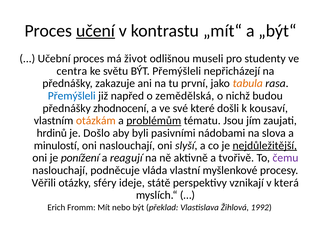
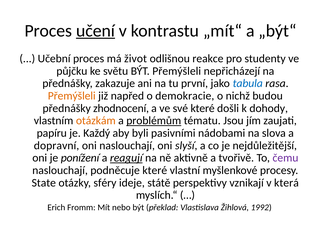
museli: museli -> reakce (208, 59)
centra: centra -> půjčku (72, 71)
tabula colour: orange -> blue (248, 83)
Přemýšleli colour: blue -> orange (72, 96)
zemědělská: zemědělská -> demokracie (185, 96)
kousaví: kousaví -> dohody (269, 108)
hrdinů: hrdinů -> papíru (52, 133)
Došlo: Došlo -> Každý (97, 133)
minulostí: minulostí -> dopravní (57, 146)
nejdůležitější underline: present -> none (265, 146)
reagují underline: none -> present (126, 158)
podněcuje vláda: vláda -> které (155, 171)
Věřili: Věřili -> State (44, 183)
